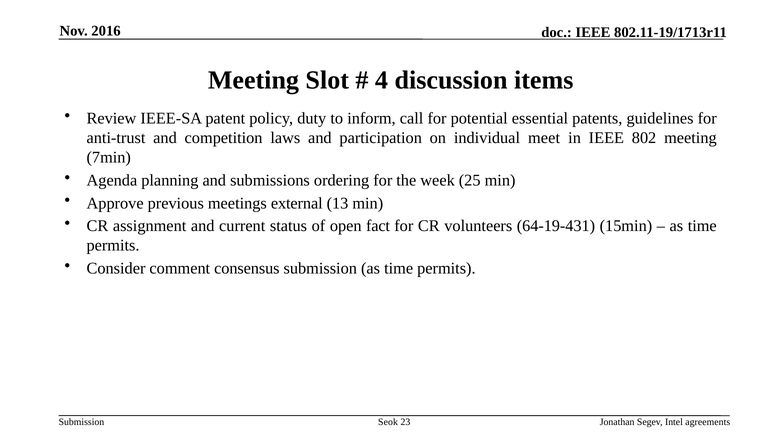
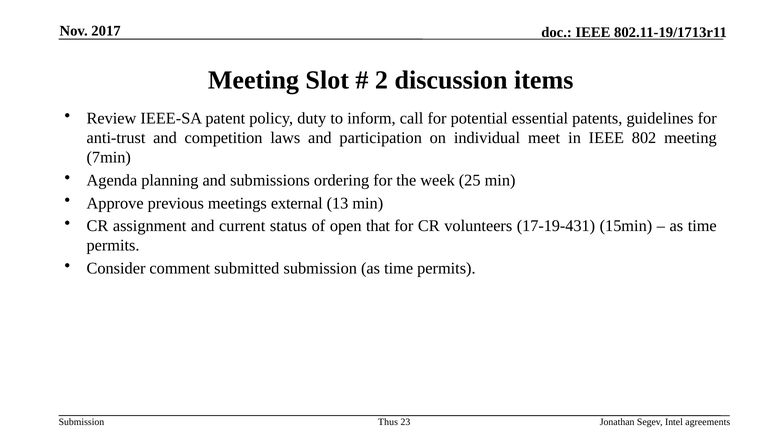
2016: 2016 -> 2017 (106, 31)
4: 4 -> 2 (382, 80)
fact: fact -> that (378, 226)
64-19-431: 64-19-431 -> 17-19-431 (556, 226)
consensus: consensus -> submitted (247, 268)
Seok: Seok -> Thus (388, 422)
